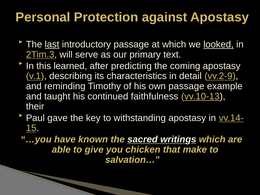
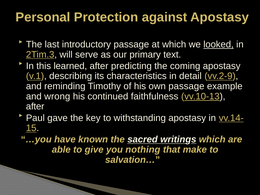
last underline: present -> none (52, 44)
taught: taught -> wrong (57, 96)
their: their -> after (35, 106)
chicken: chicken -> nothing (143, 150)
